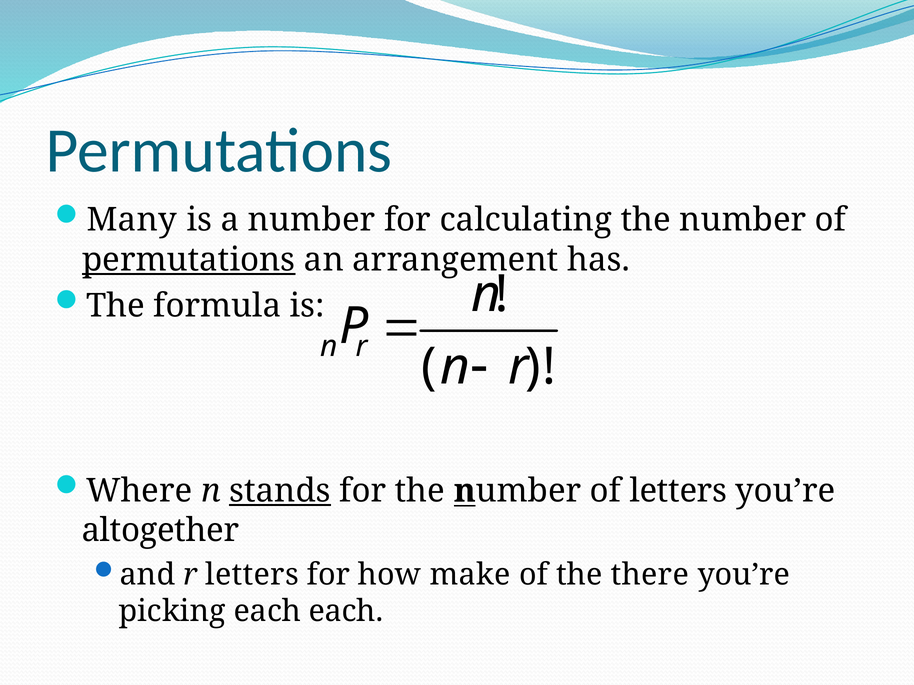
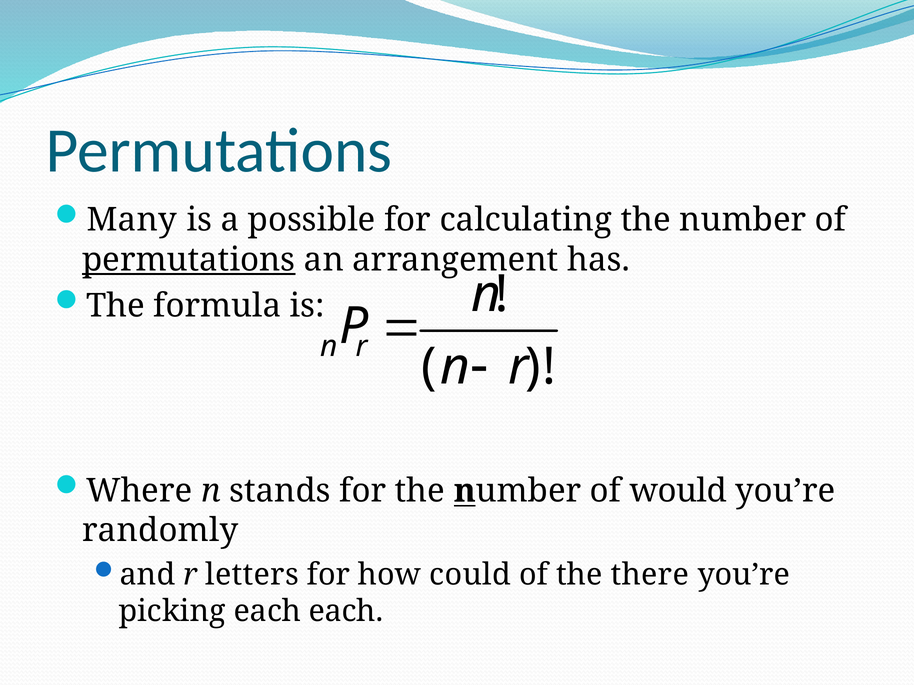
a number: number -> possible (312, 220)
stands underline: present -> none (280, 491)
of letters: letters -> would (678, 491)
altogether: altogether -> randomly (160, 531)
make: make -> could (470, 575)
